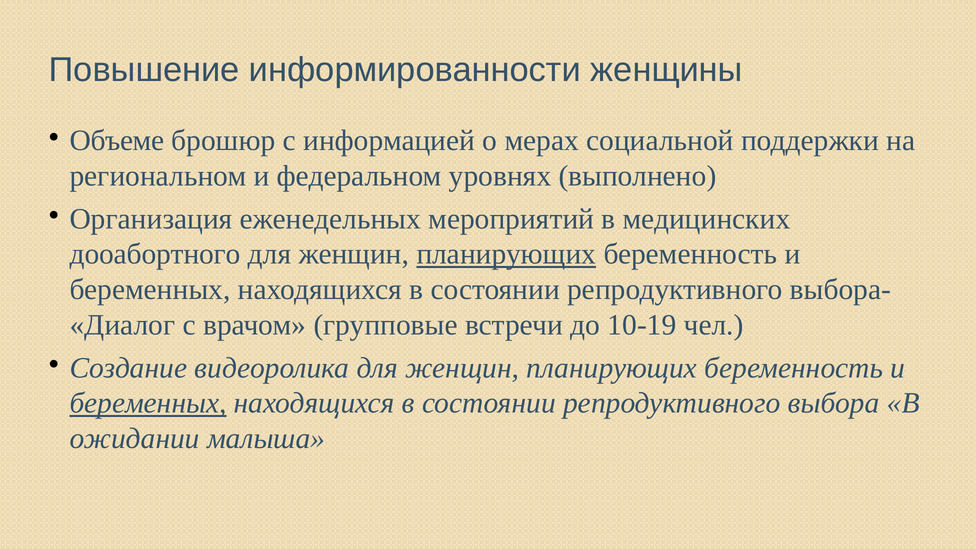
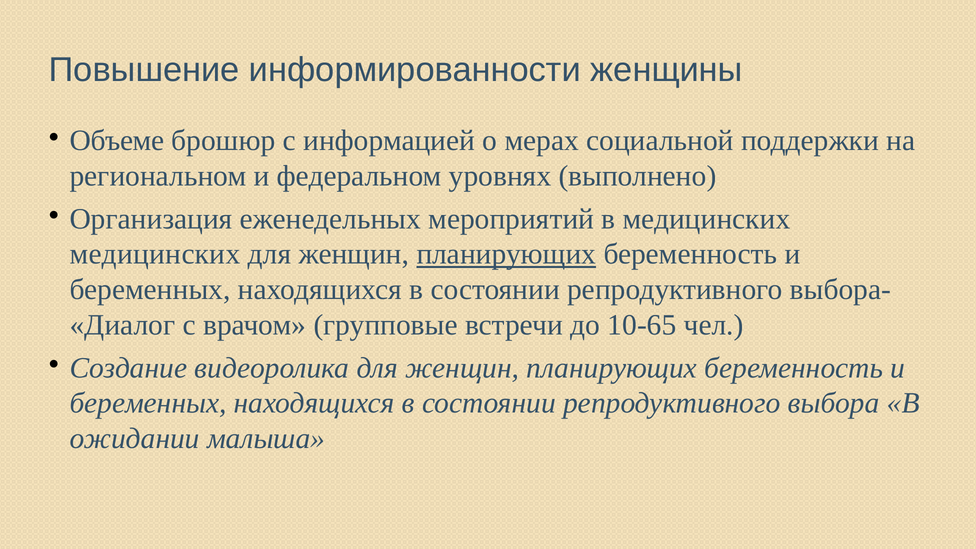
дооабортного: дооабортного -> медицинских (155, 254)
10-19: 10-19 -> 10-65 (642, 325)
беременных underline: present -> none (148, 403)
